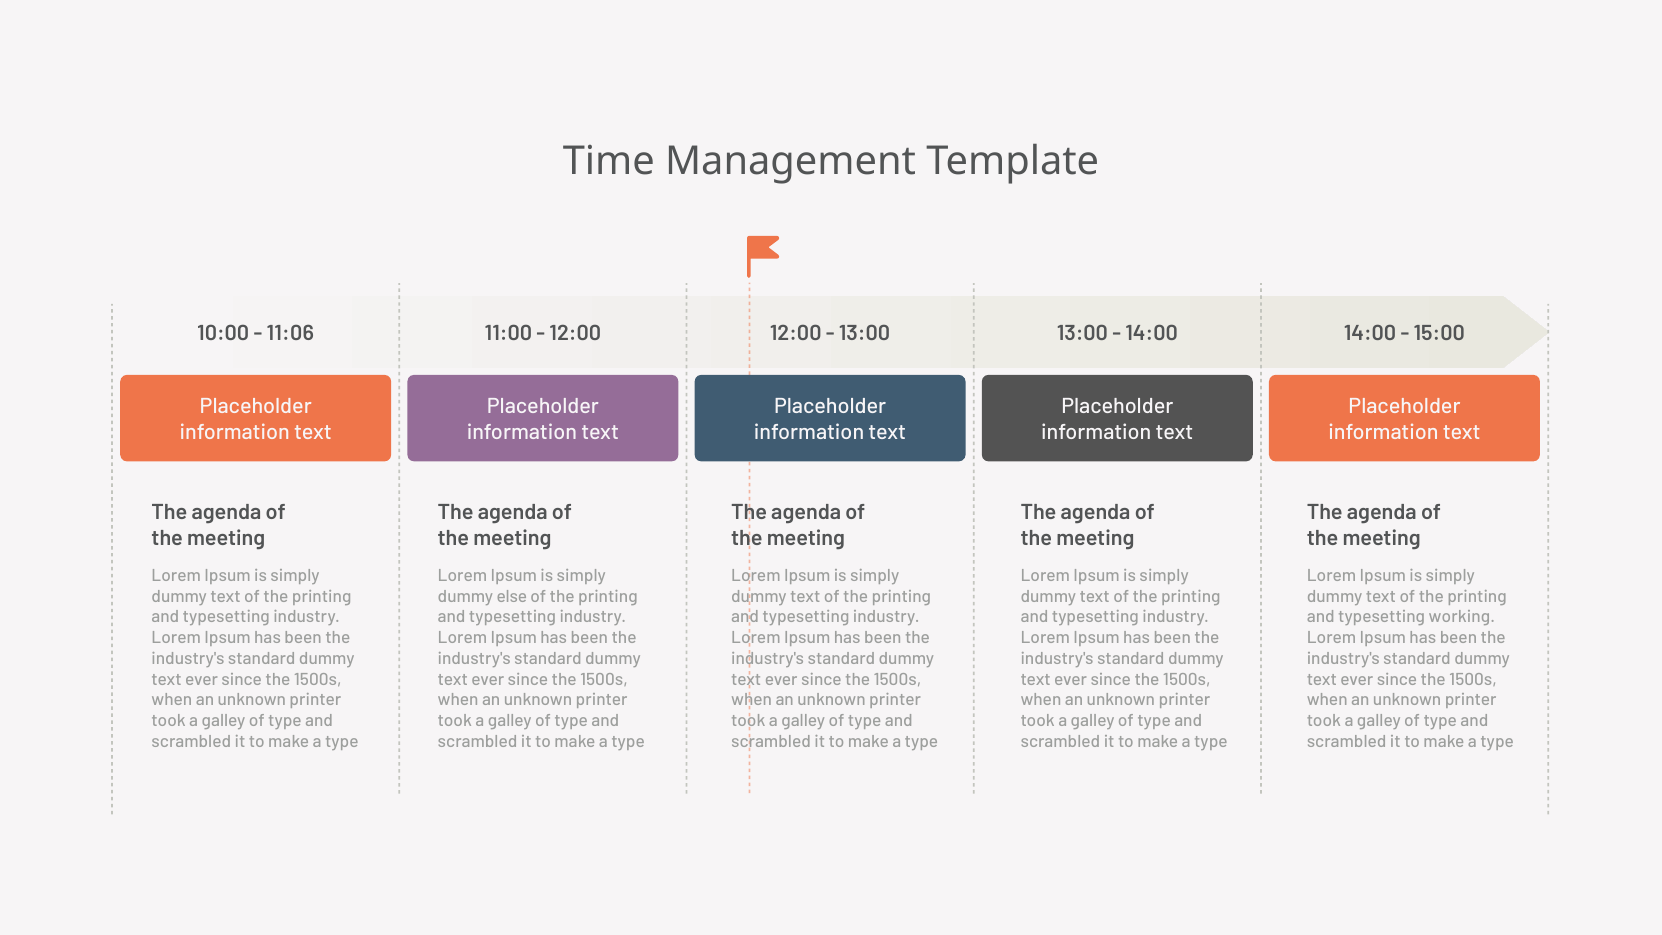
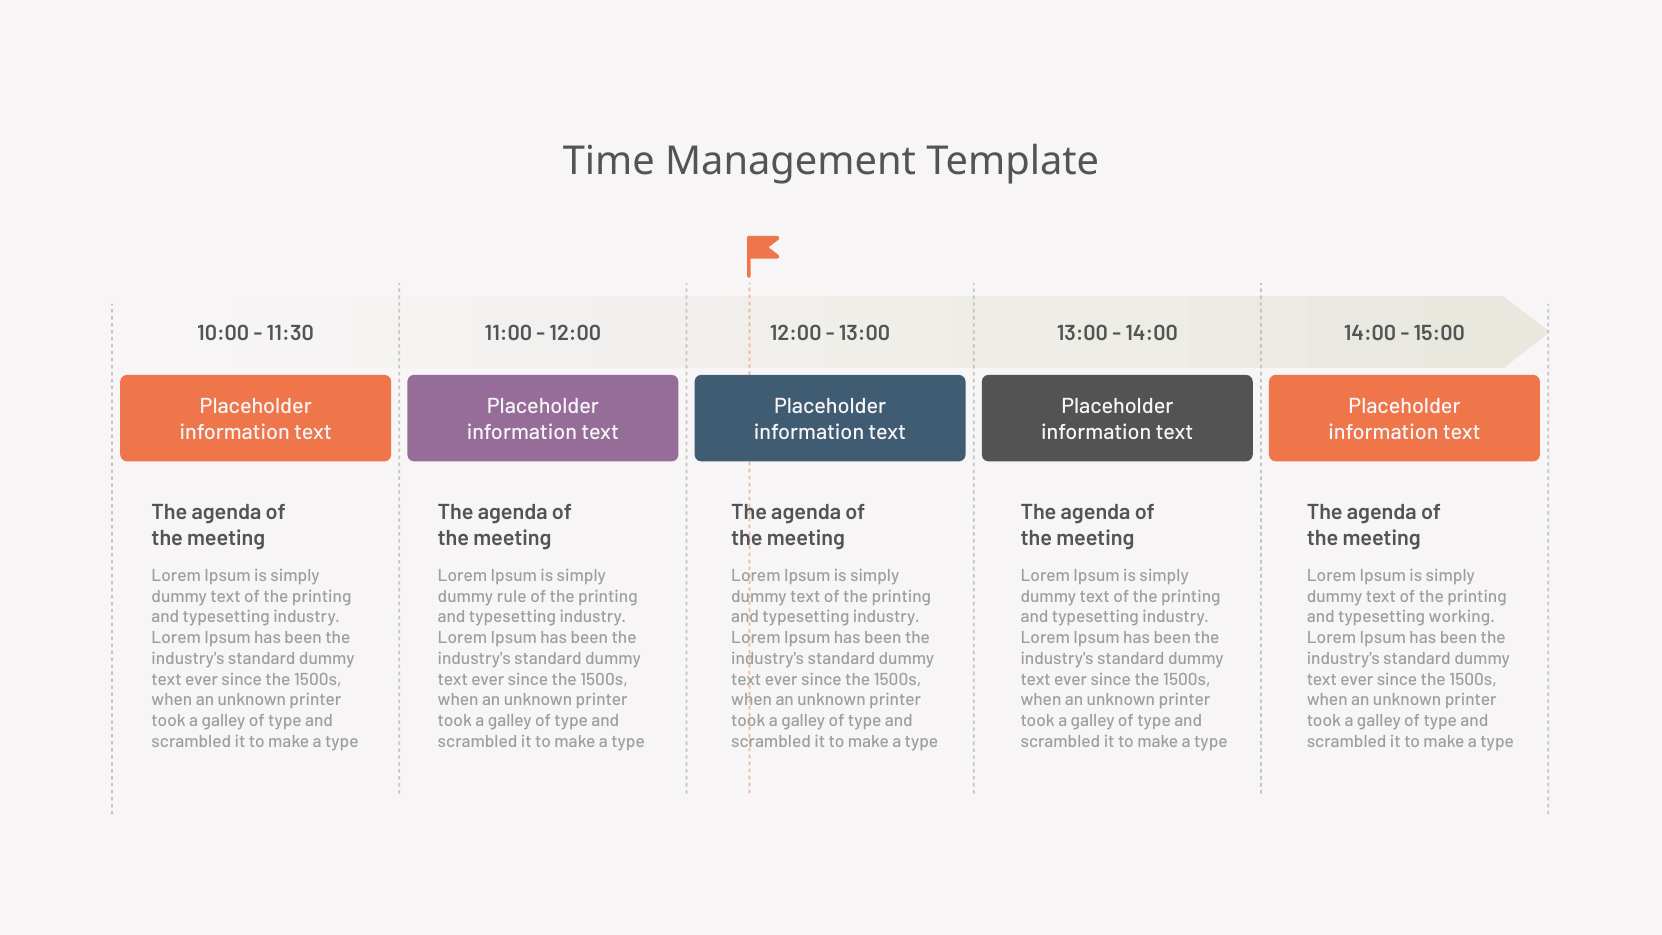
11:06: 11:06 -> 11:30 (290, 334)
else: else -> rule (512, 596)
